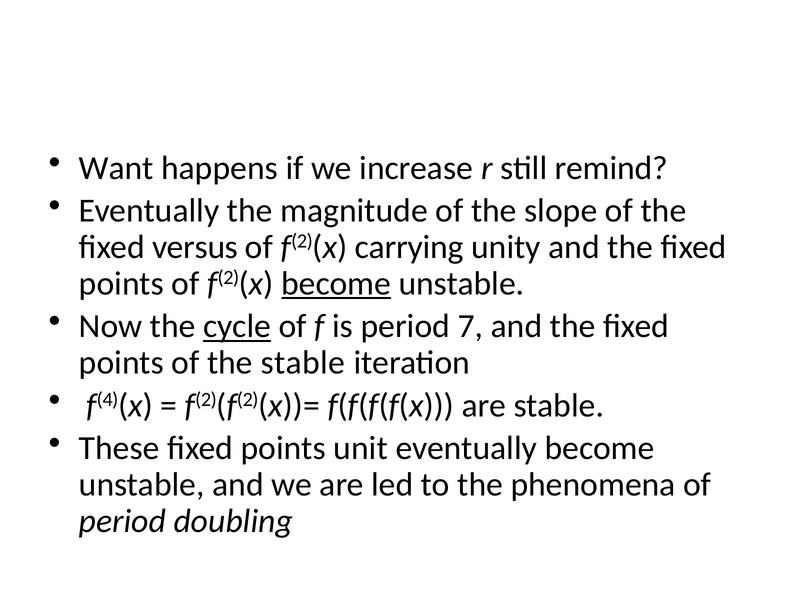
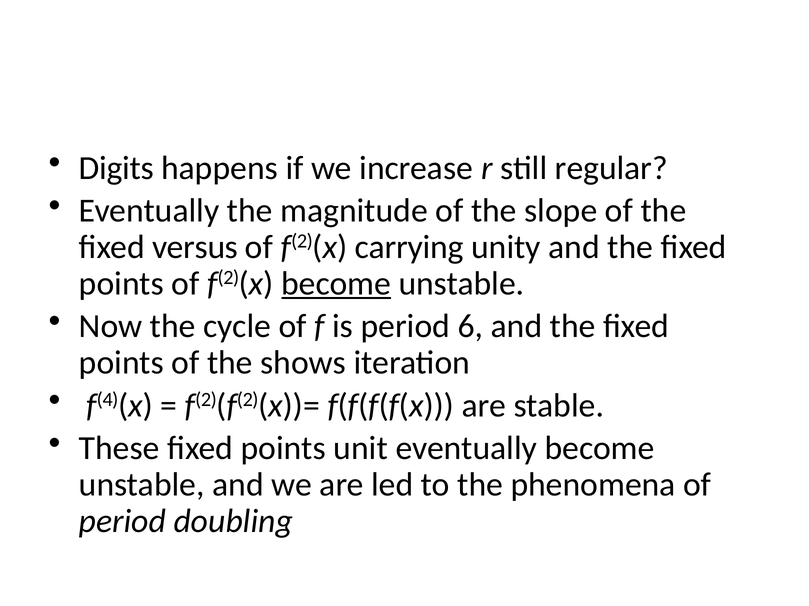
Want: Want -> Digits (116, 168)
remind: remind -> regular (611, 168)
cycle underline: present -> none (237, 327)
7: 7 -> 6 (470, 327)
the stable: stable -> shows (303, 363)
